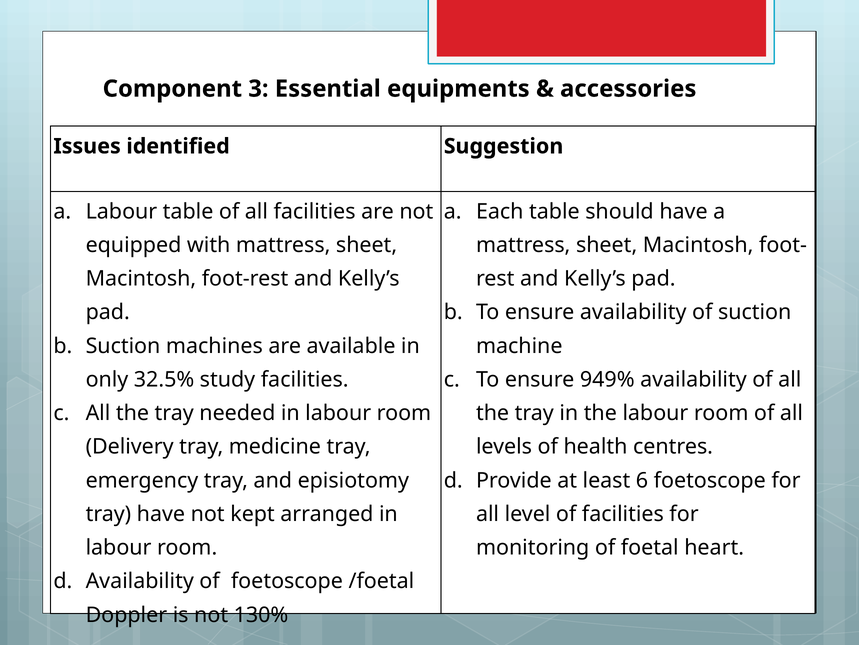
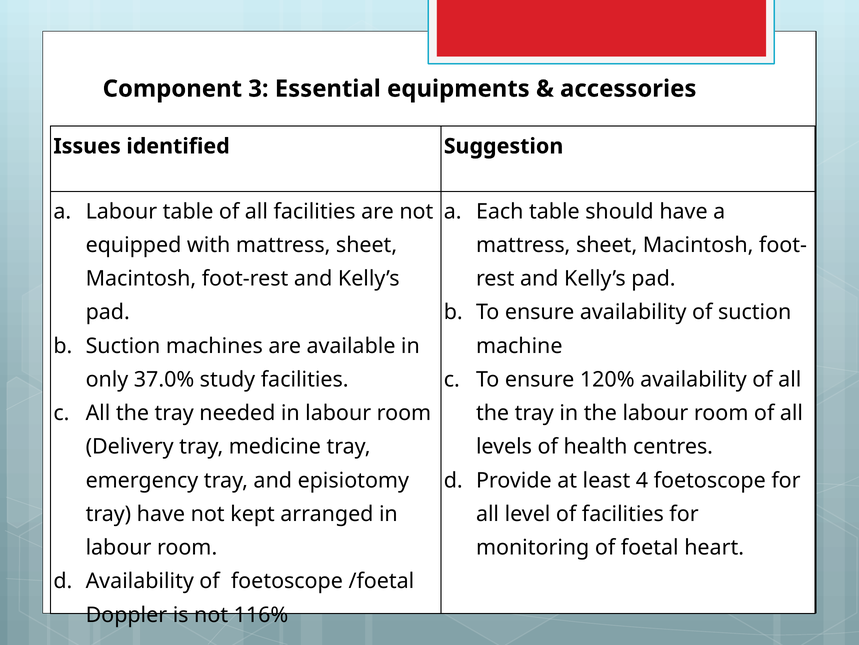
32.5%: 32.5% -> 37.0% (164, 379)
949%: 949% -> 120% (607, 379)
6: 6 -> 4 (642, 480)
130%: 130% -> 116% (261, 614)
